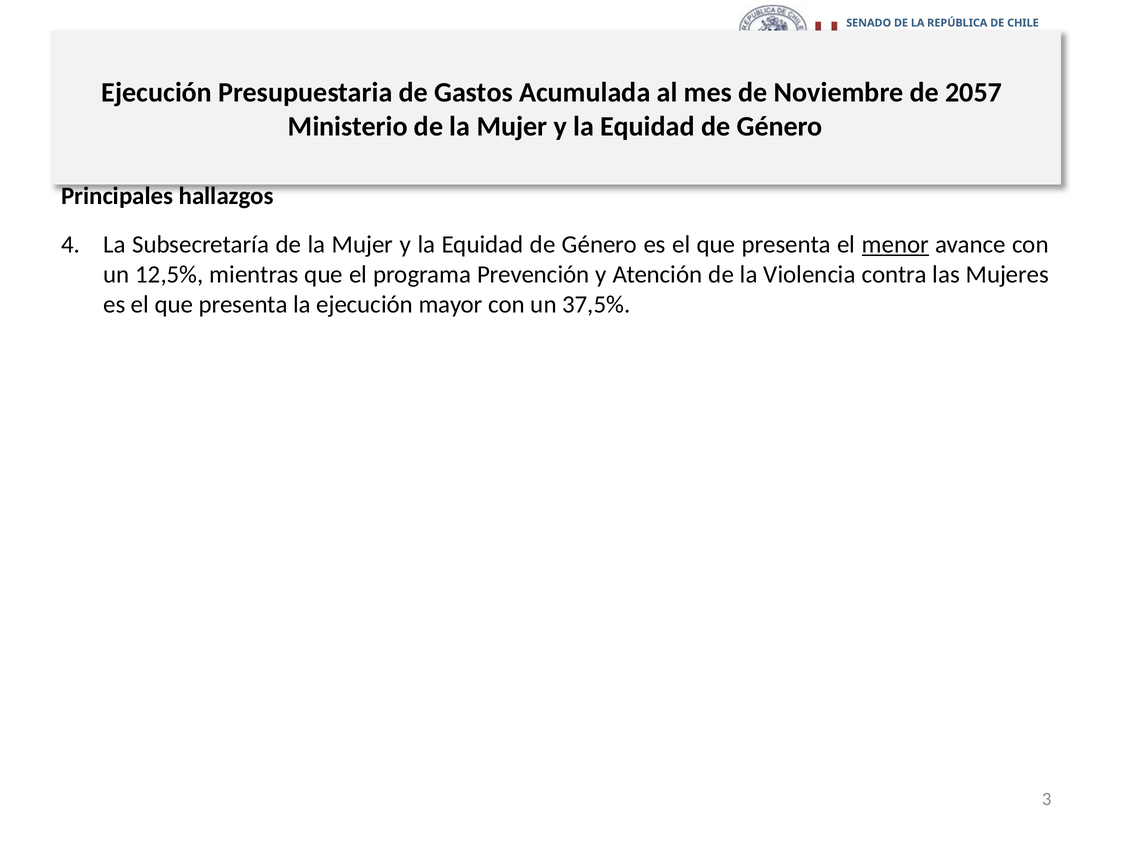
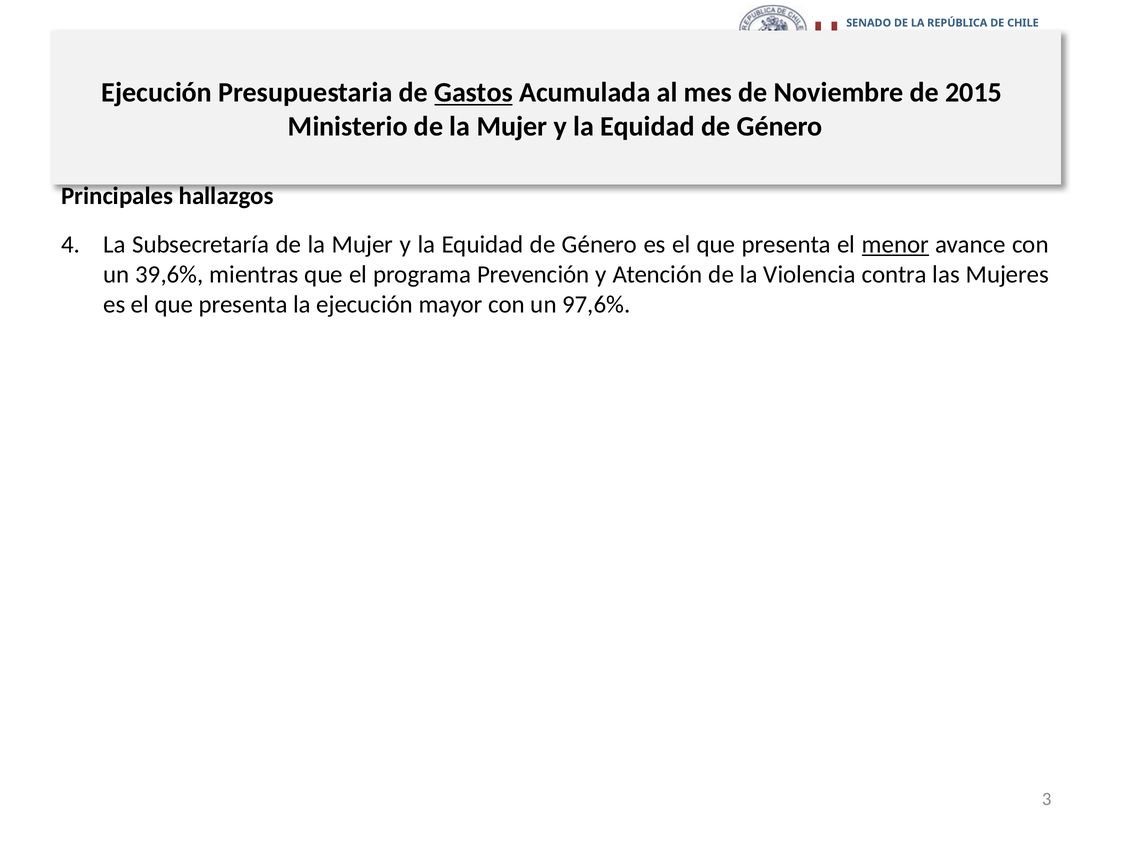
Gastos underline: none -> present (474, 93)
2057: 2057 -> 2015 (974, 93)
12,5%: 12,5% -> 39,6% (169, 274)
37,5%: 37,5% -> 97,6% (596, 304)
